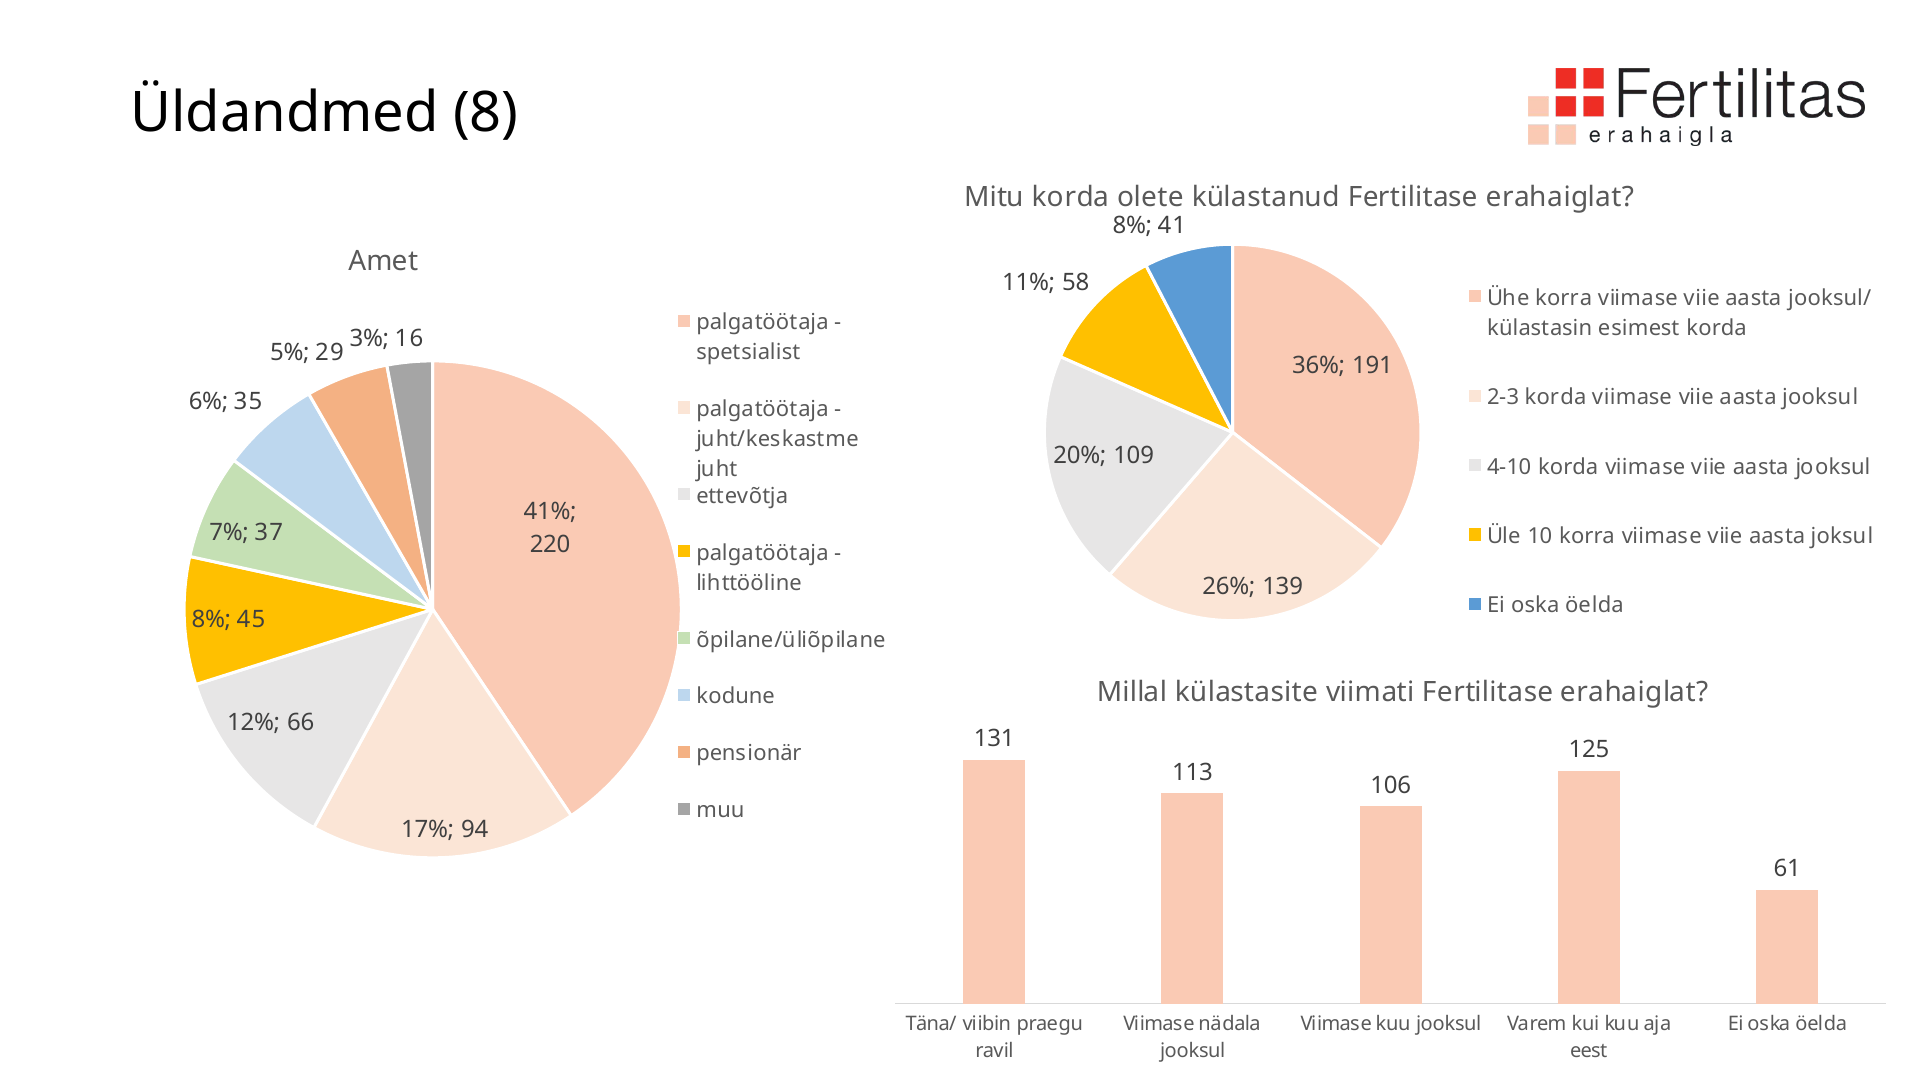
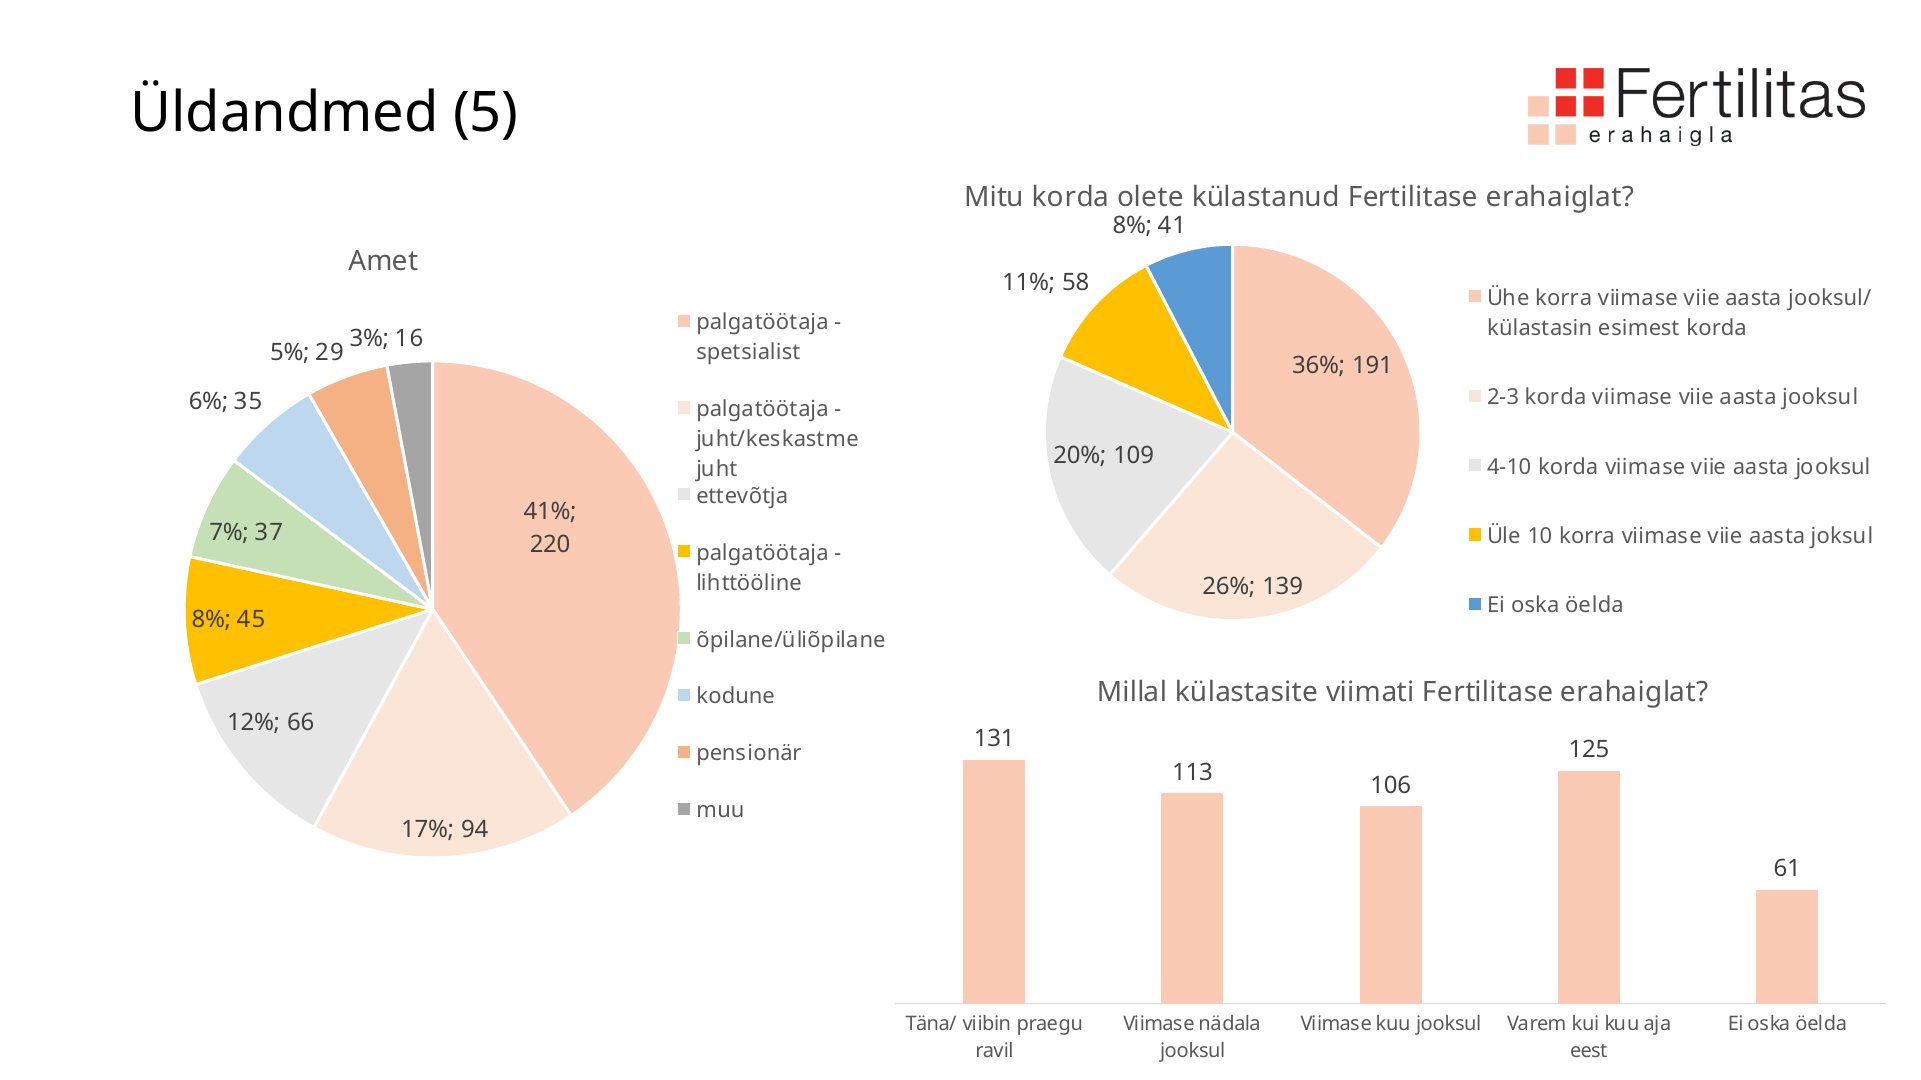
8: 8 -> 5 (486, 113)
